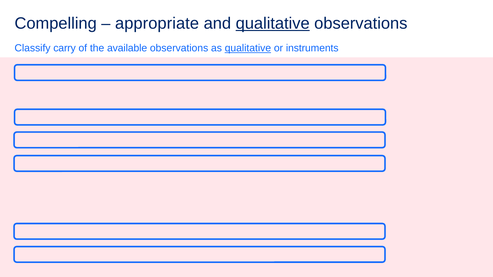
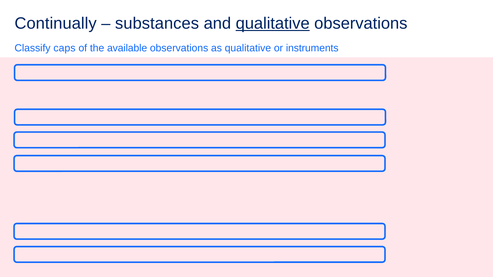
Compelling: Compelling -> Continually (56, 23)
appropriate: appropriate -> substances (157, 23)
carry: carry -> caps (64, 48)
qualitative underline: present -> none (248, 48)
